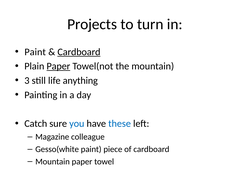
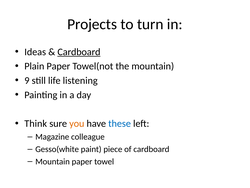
Paint: Paint -> Ideas (35, 52)
Paper underline: present -> none (58, 66)
3: 3 -> 9 (27, 80)
anything: anything -> listening (80, 80)
Catch: Catch -> Think (36, 123)
you colour: blue -> orange (77, 123)
